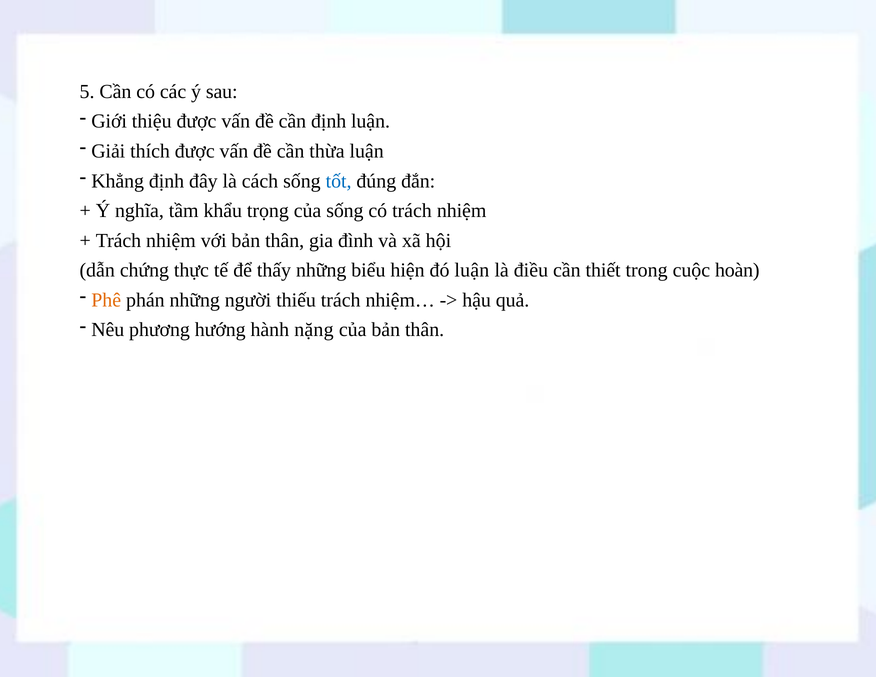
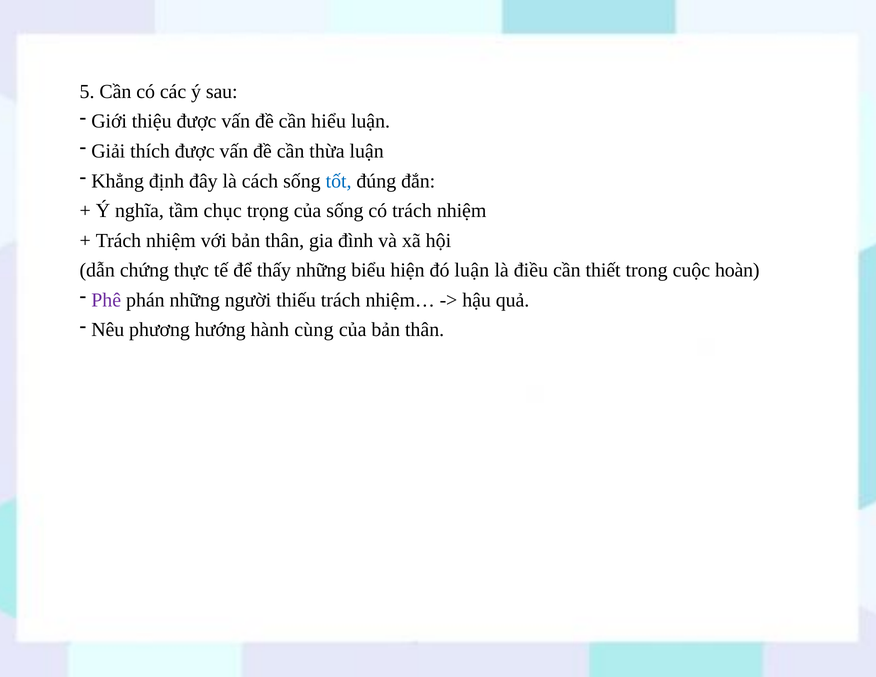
cần định: định -> hiểu (329, 121)
khẩu: khẩu -> chục (223, 211)
Phê colour: orange -> purple (106, 300)
nặng: nặng -> cùng (314, 330)
